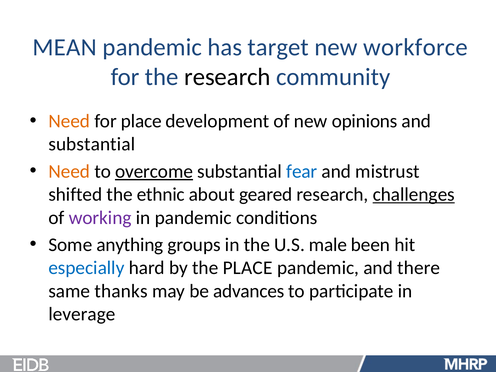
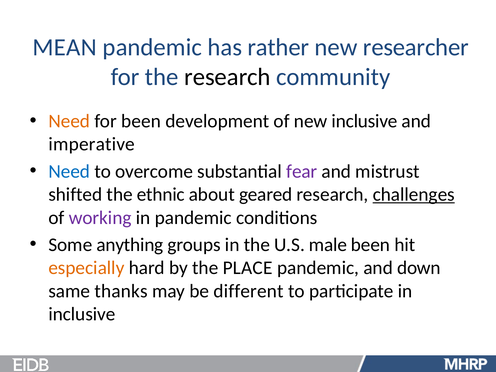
target: target -> rather (278, 47)
workforce: workforce -> researcher (416, 47)
for place: place -> been (141, 121)
new opinions: opinions -> inclusive (365, 121)
substantial: substantial -> imperative (92, 144)
Need colour: orange -> blue (69, 171)
overcome underline: present -> none (154, 171)
fear colour: blue -> purple (302, 171)
especially colour: blue -> orange (86, 268)
there: there -> down (419, 268)
advances: advances -> different (249, 291)
leverage: leverage -> inclusive (82, 314)
